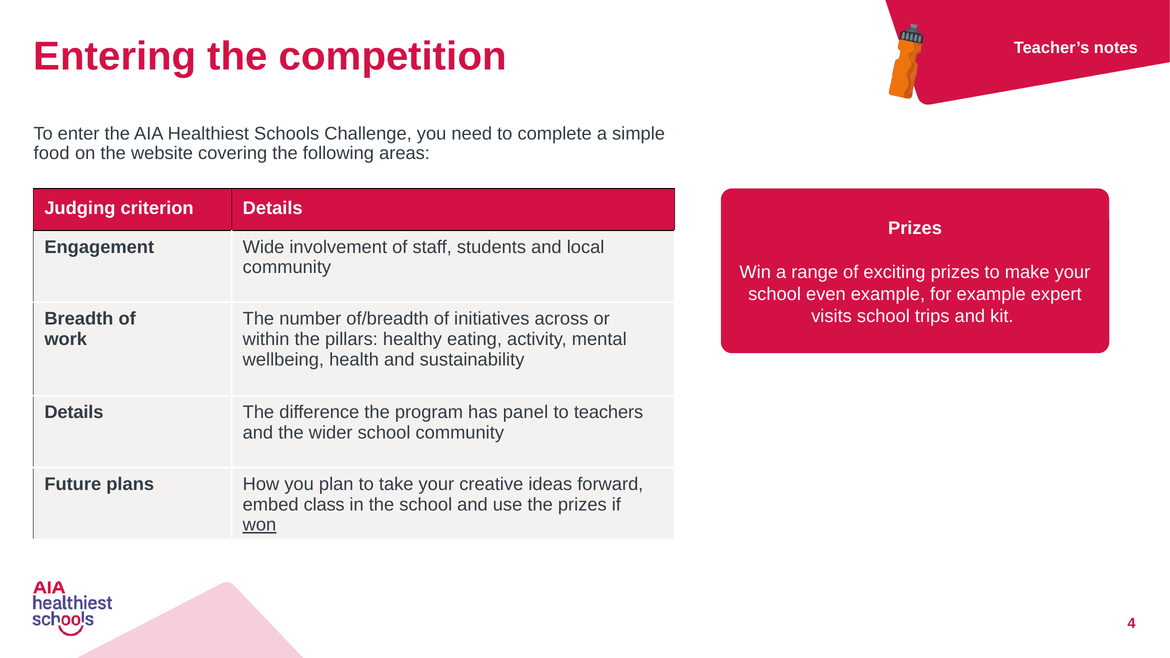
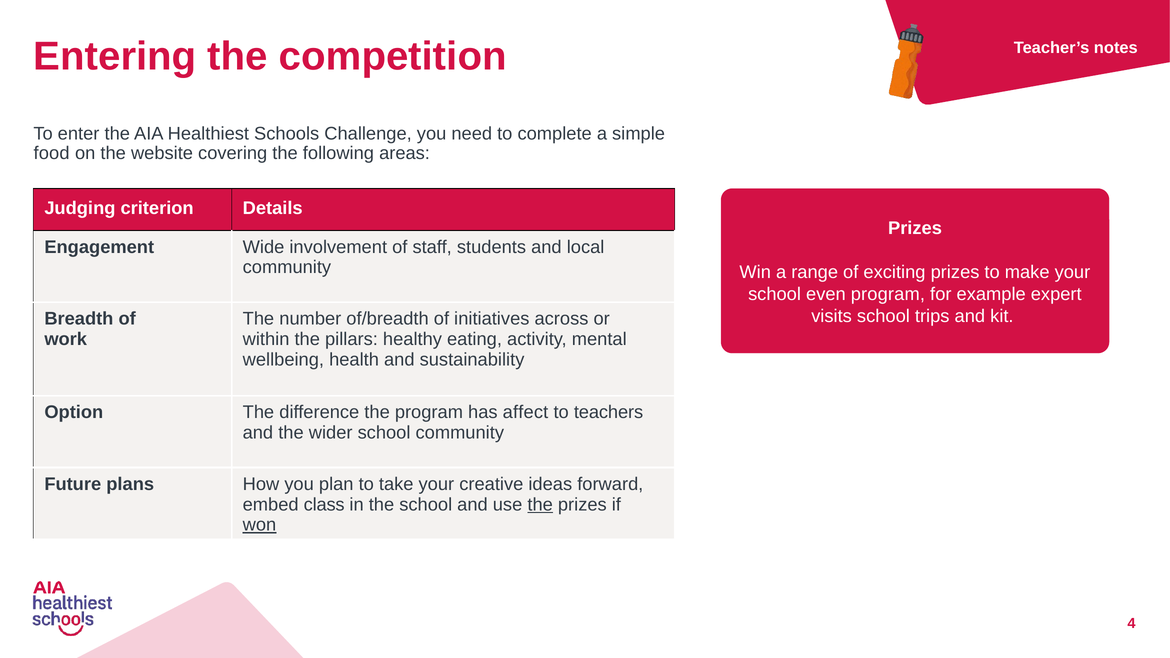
even example: example -> program (888, 294)
Details: Details -> Option (74, 412)
panel: panel -> affect (525, 412)
the underline: none -> present (540, 505)
